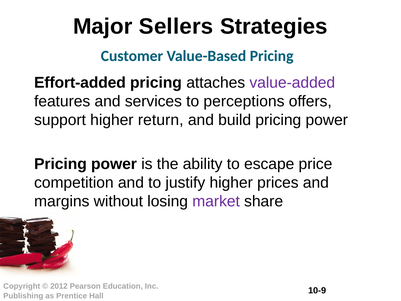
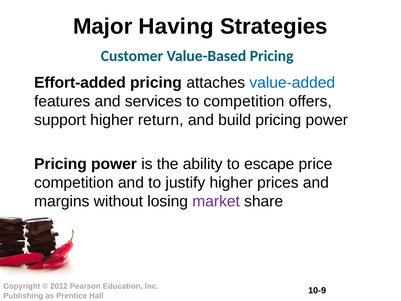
Sellers: Sellers -> Having (176, 27)
value-added colour: purple -> blue (292, 83)
to perceptions: perceptions -> competition (244, 101)
